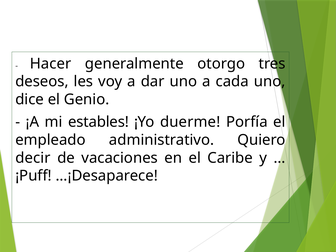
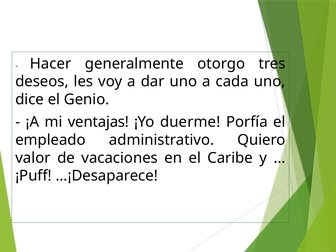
estables: estables -> ventajas (98, 122)
decir: decir -> valor (33, 158)
